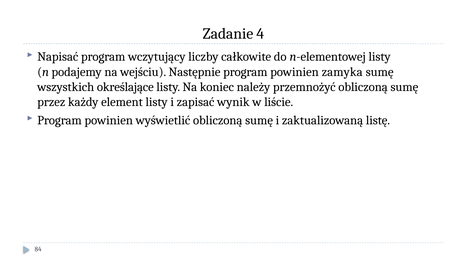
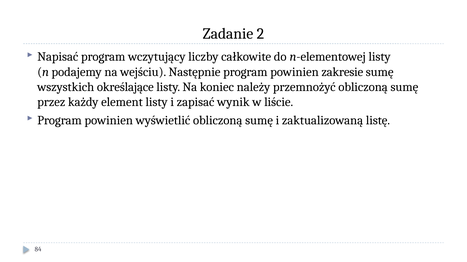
4: 4 -> 2 (260, 34)
zamyka: zamyka -> zakresie (342, 72)
